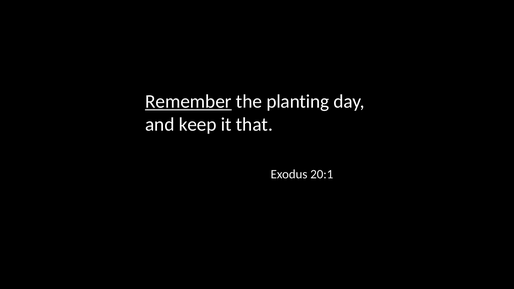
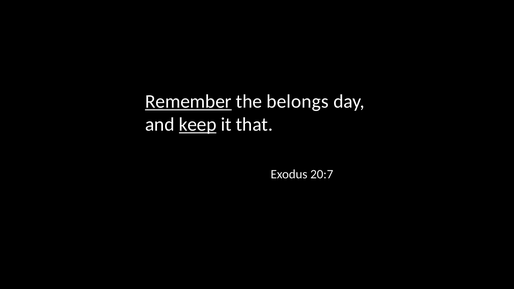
planting: planting -> belongs (298, 102)
keep underline: none -> present (198, 125)
20:1: 20:1 -> 20:7 (322, 174)
